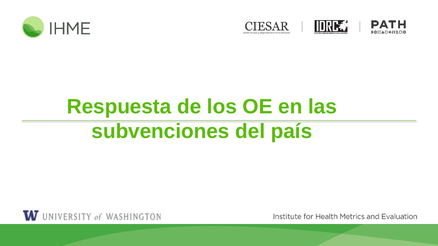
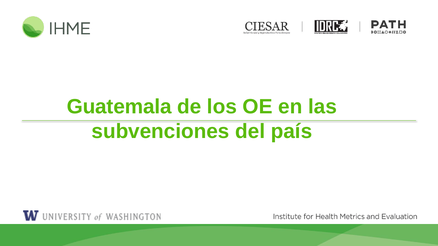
Respuesta: Respuesta -> Guatemala (119, 107)
